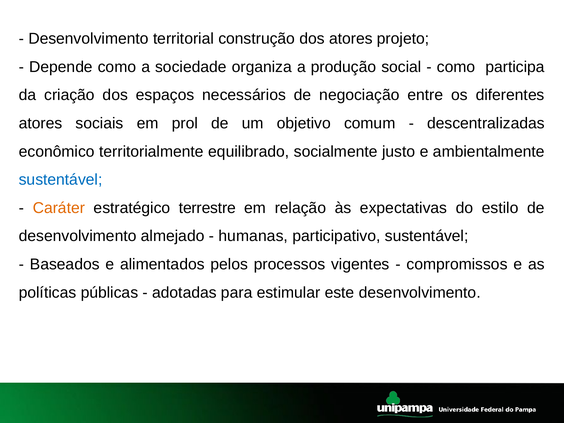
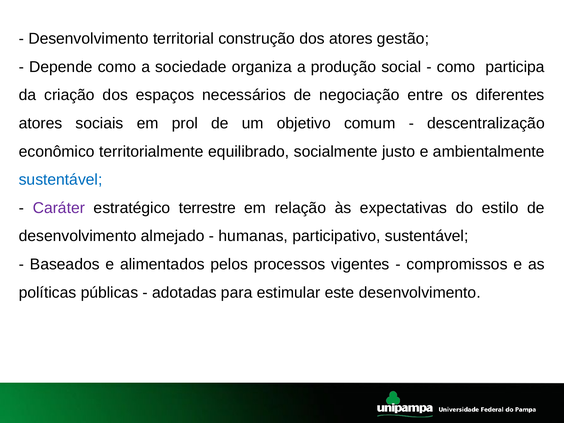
projeto: projeto -> gestão (403, 39)
descentralizadas: descentralizadas -> descentralização (486, 123)
Caráter colour: orange -> purple (59, 208)
